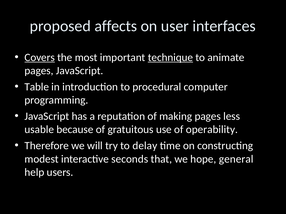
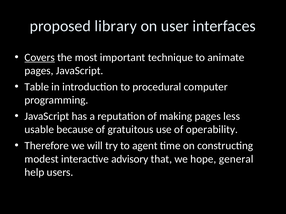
affects: affects -> library (116, 26)
technique underline: present -> none (170, 57)
delay: delay -> agent (145, 146)
seconds: seconds -> advisory (130, 159)
